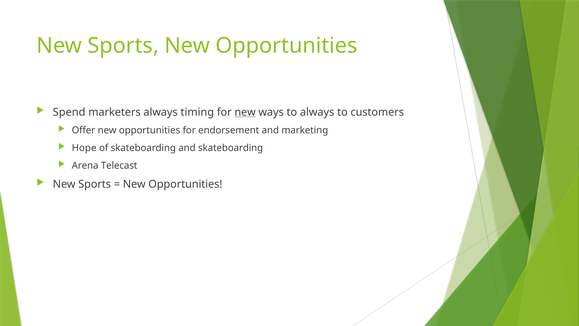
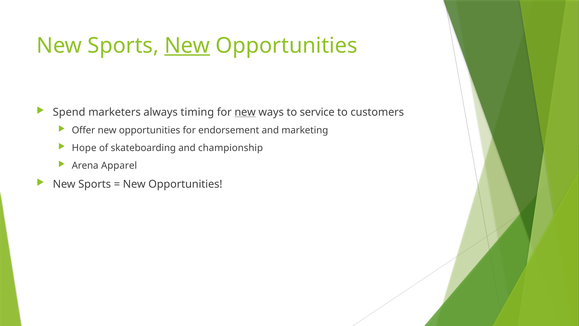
New underline: none -> present (187, 46)
to always: always -> service (317, 112)
and skateboarding: skateboarding -> championship (231, 148)
Telecast: Telecast -> Apparel (119, 166)
